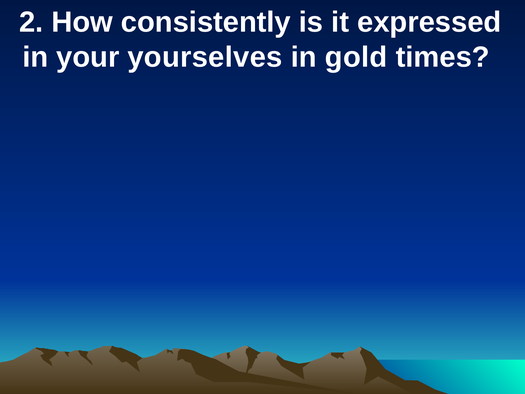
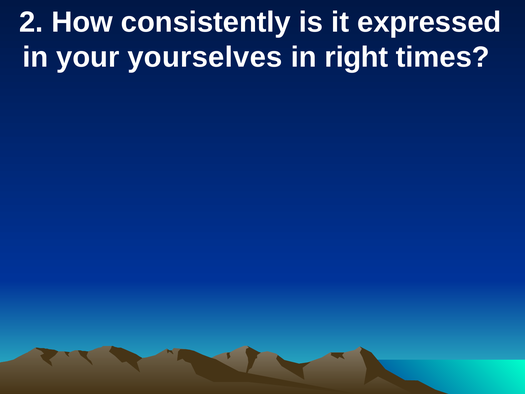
gold: gold -> right (356, 57)
